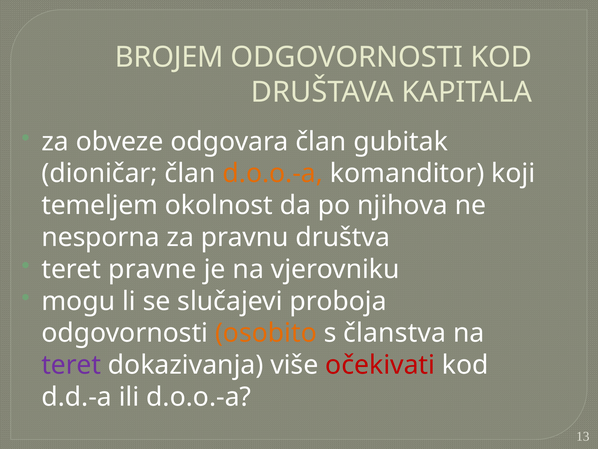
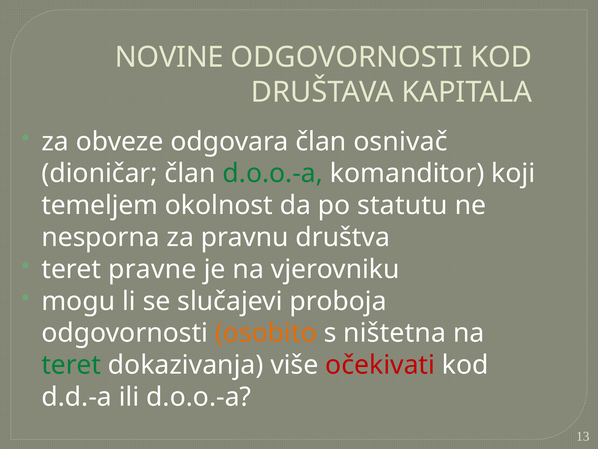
BROJEM: BROJEM -> NOVINE (169, 57)
gubitak: gubitak -> osnivač (401, 141)
d.o.o.-a colour: orange -> green (273, 173)
njihova: njihova -> statutu (402, 205)
članstva: članstva -> ništetna (395, 333)
teret colour: purple -> green (71, 365)
